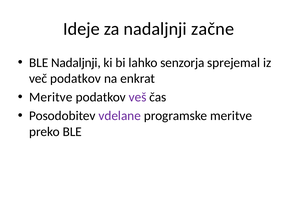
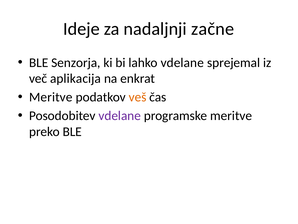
BLE Nadaljnji: Nadaljnji -> Senzorja (76, 63)
lahko senzorja: senzorja -> vdelane (182, 63)
več podatkov: podatkov -> aplikacija (75, 78)
veš colour: purple -> orange (138, 97)
